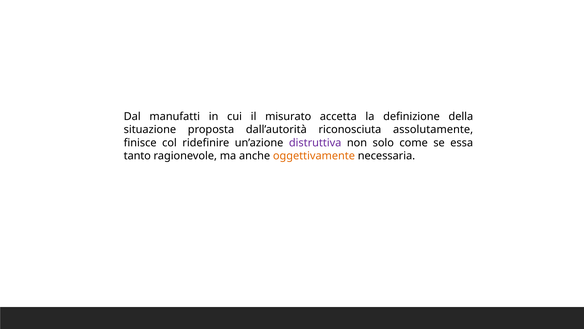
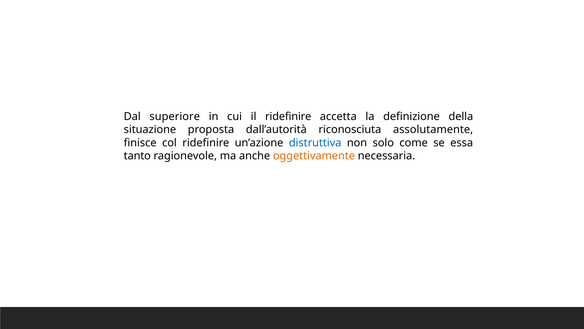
manufatti: manufatti -> superiore (175, 116)
il misurato: misurato -> ridefinire (288, 116)
distruttiva colour: purple -> blue (315, 143)
